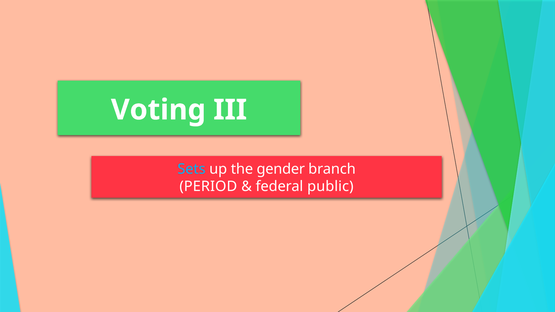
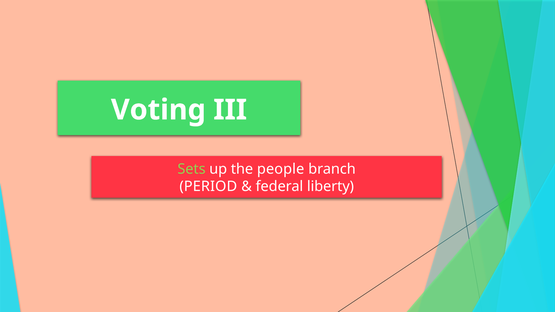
Sets colour: light blue -> light green (192, 169)
gender: gender -> people (281, 169)
public: public -> liberty (330, 187)
